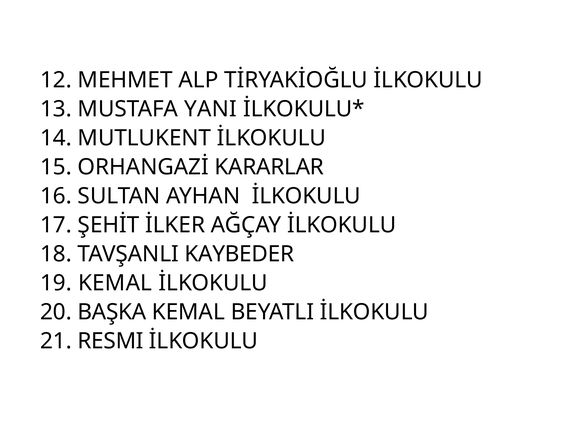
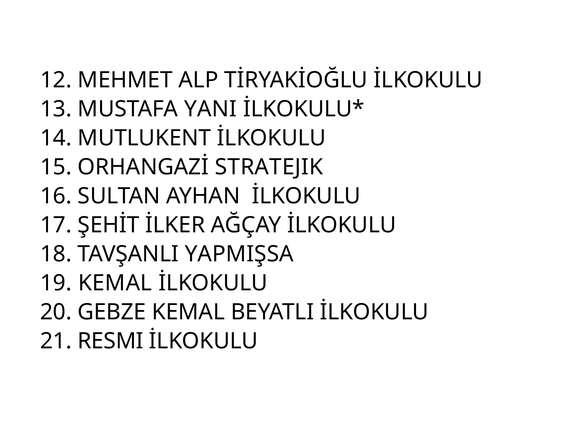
KARARLAR: KARARLAR -> STRATEJIK (269, 167)
KAYBEDER: KAYBEDER -> YAPMIŞSA (239, 254)
BAŞKA: BAŞKA -> GEBZE (112, 312)
